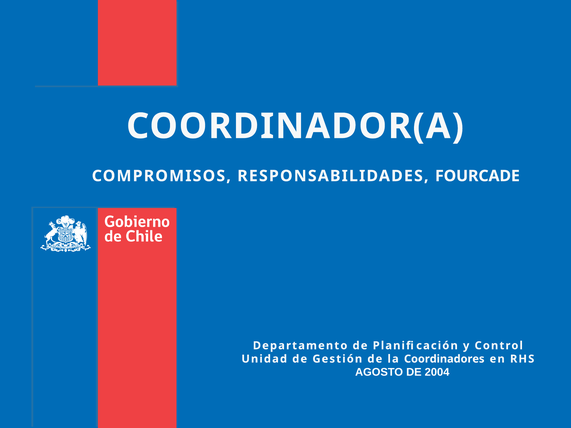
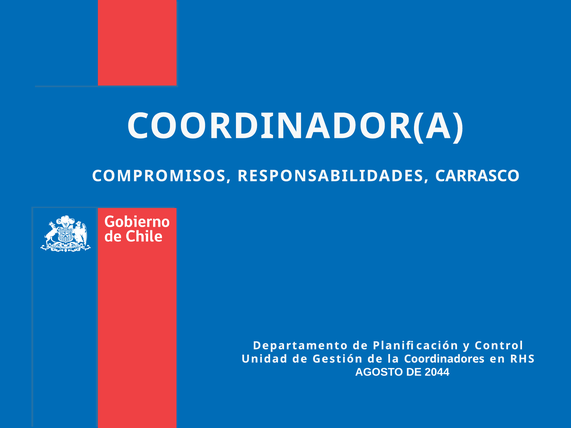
FOURCADE: FOURCADE -> CARRASCO (477, 176)
2004: 2004 -> 2044 (437, 372)
